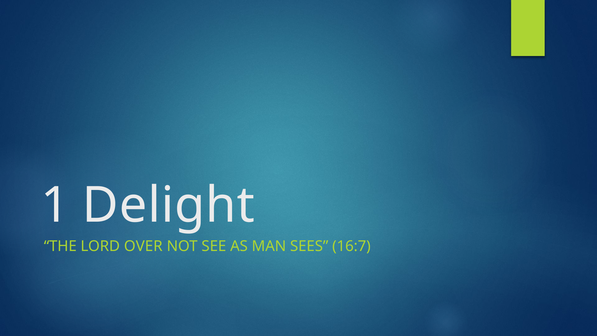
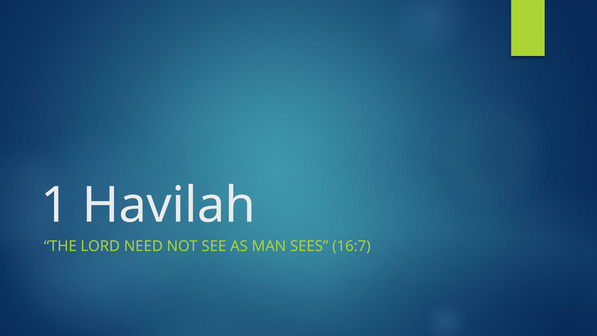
Delight: Delight -> Havilah (169, 205)
OVER: OVER -> NEED (143, 246)
